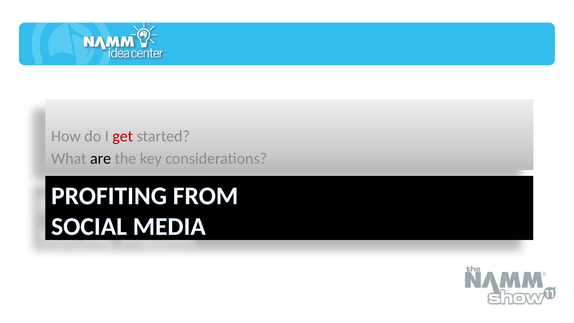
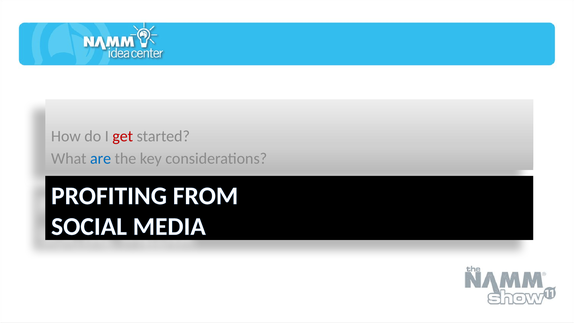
are colour: black -> blue (101, 159)
